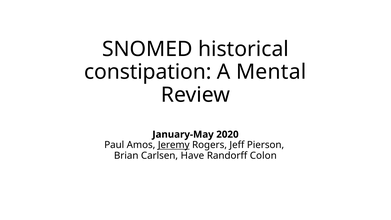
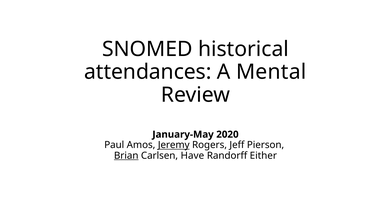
constipation: constipation -> attendances (148, 72)
Brian underline: none -> present (126, 156)
Colon: Colon -> Either (263, 156)
